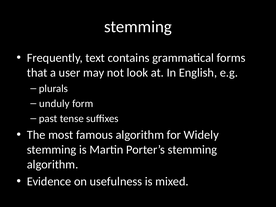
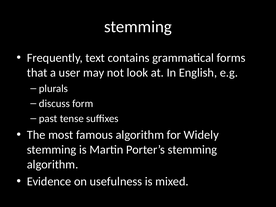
unduly: unduly -> discuss (54, 104)
